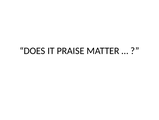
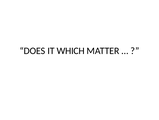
PRAISE: PRAISE -> WHICH (71, 51)
